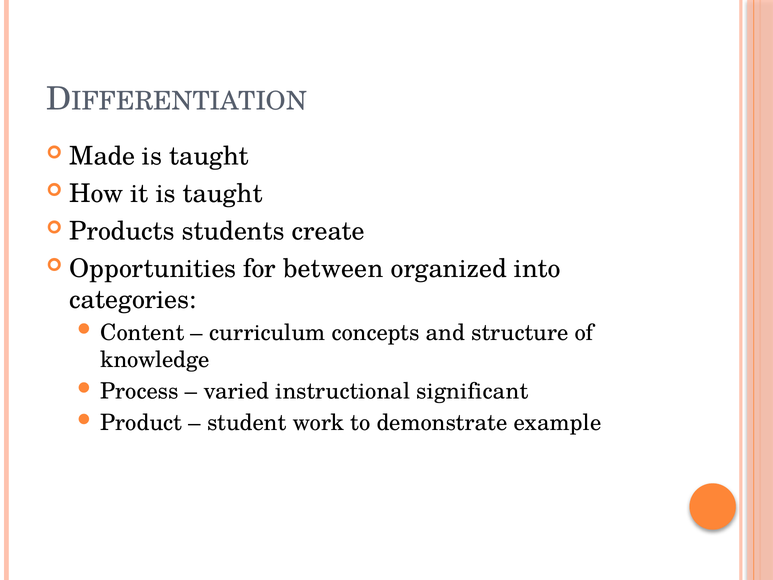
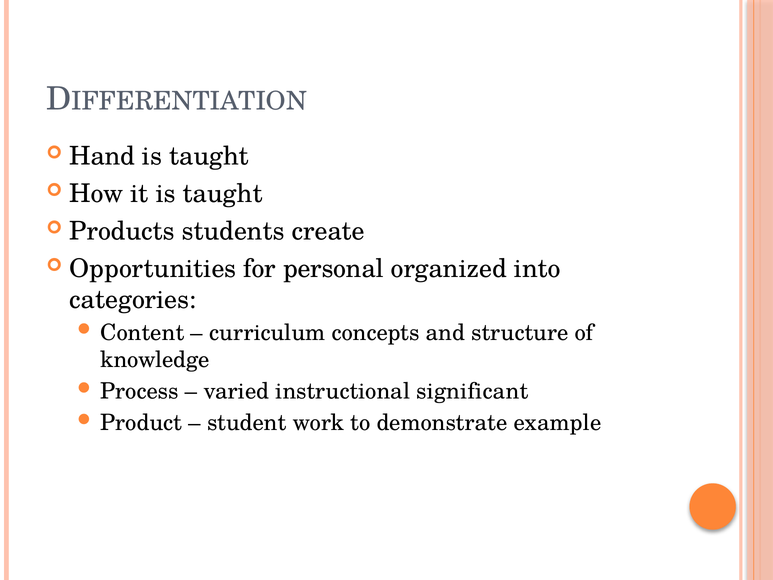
Made: Made -> Hand (102, 156)
between: between -> personal (333, 268)
